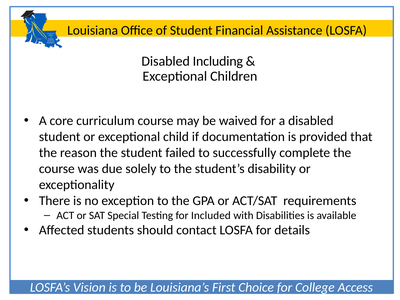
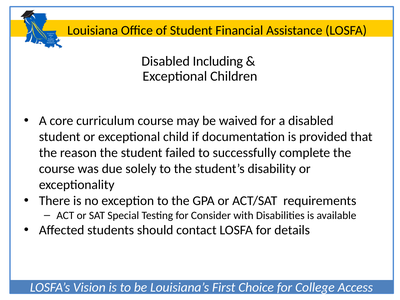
Included: Included -> Consider (211, 215)
